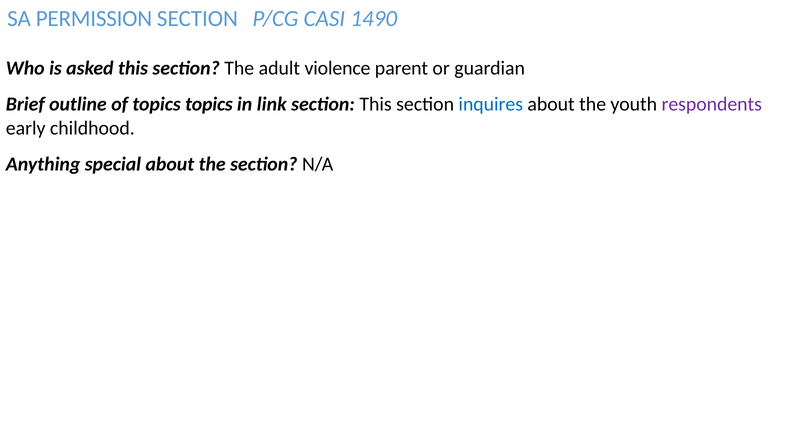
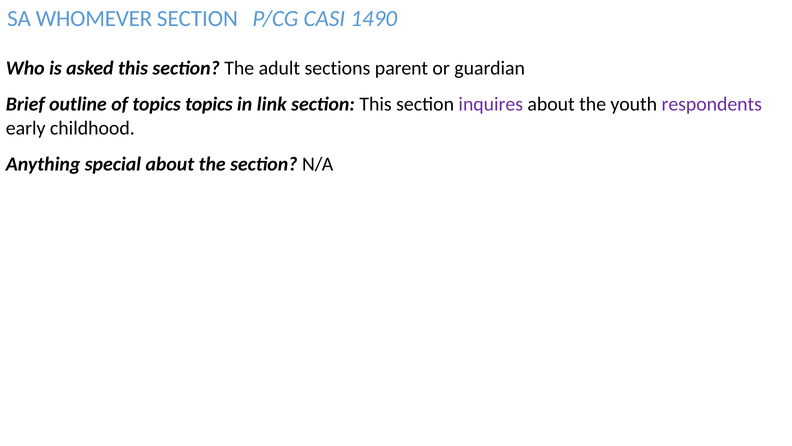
PERMISSION: PERMISSION -> WHOMEVER (94, 18)
violence: violence -> sections (337, 68)
inquires colour: blue -> purple (491, 104)
